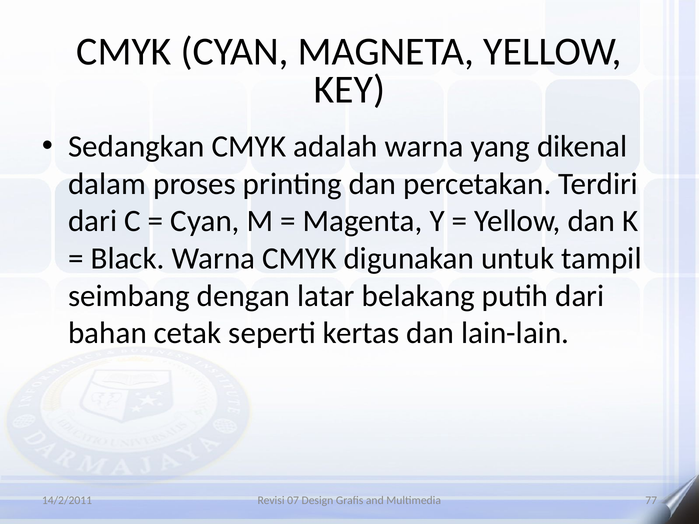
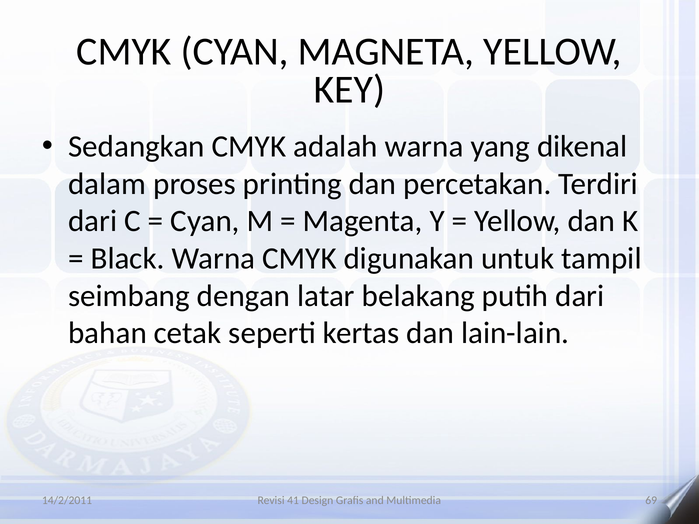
07: 07 -> 41 (293, 501)
77: 77 -> 69 (651, 501)
